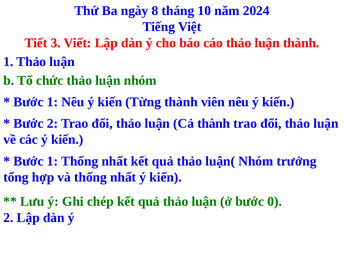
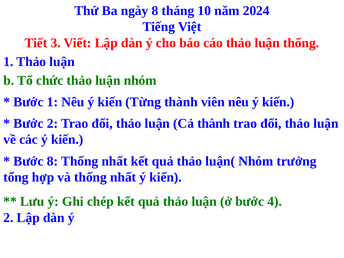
luận thành: thành -> thống (301, 43)
1: 1 -> 8 (52, 161)
0: 0 -> 4 (275, 201)
